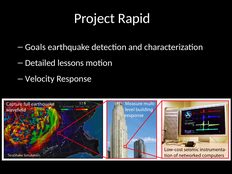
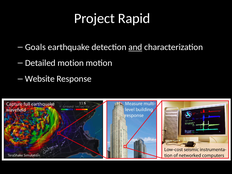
and underline: none -> present (135, 47)
Detailed lessons: lessons -> motion (71, 63)
Velocity: Velocity -> Website (40, 79)
